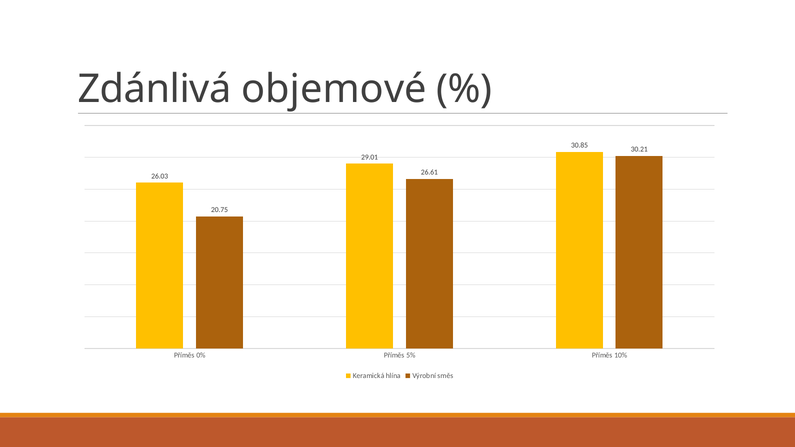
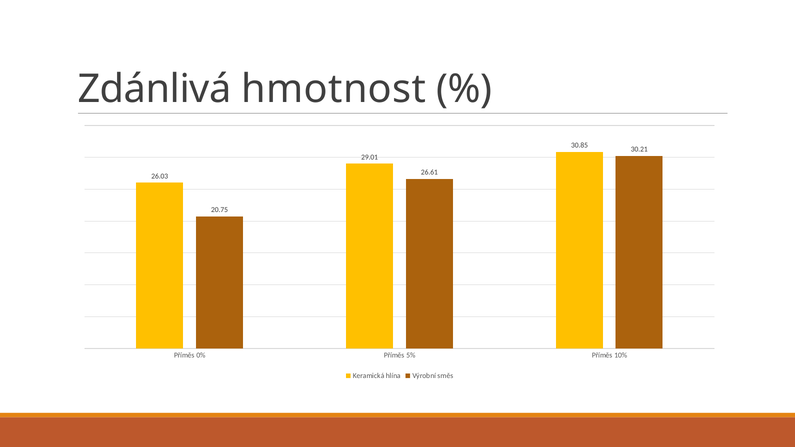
objemové: objemové -> hmotnost (334, 89)
